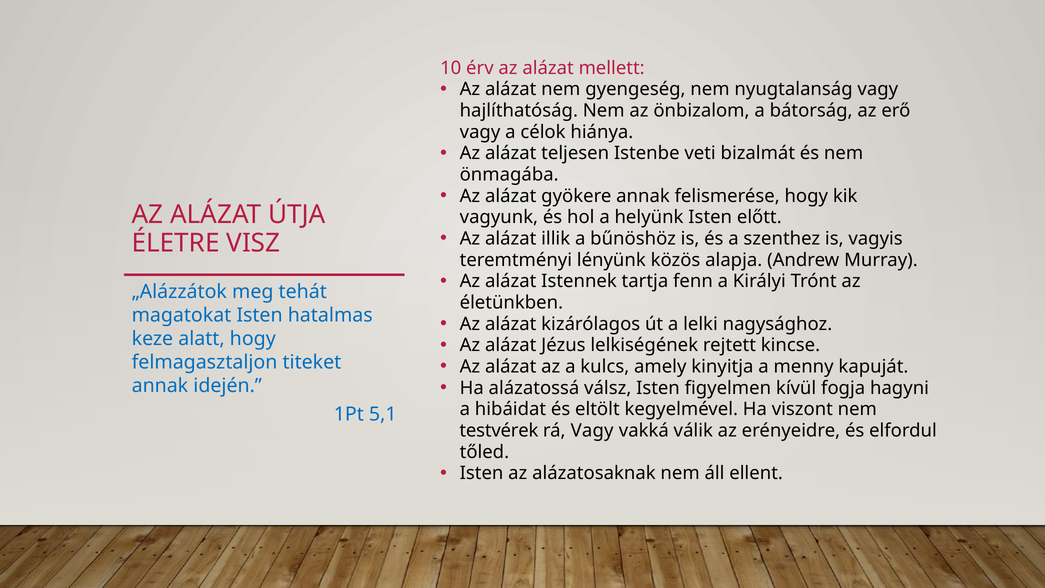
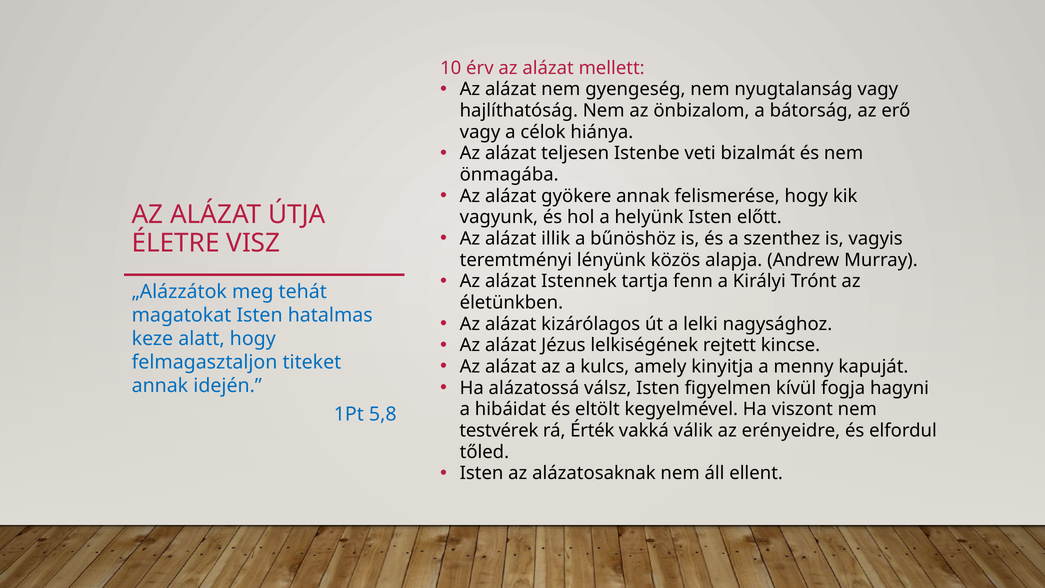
5,1: 5,1 -> 5,8 (383, 414)
rá Vagy: Vagy -> Érték (592, 430)
